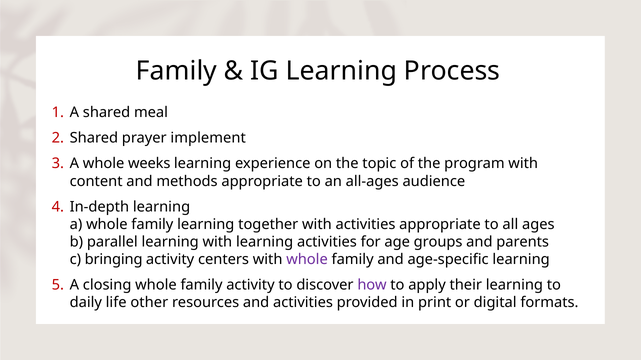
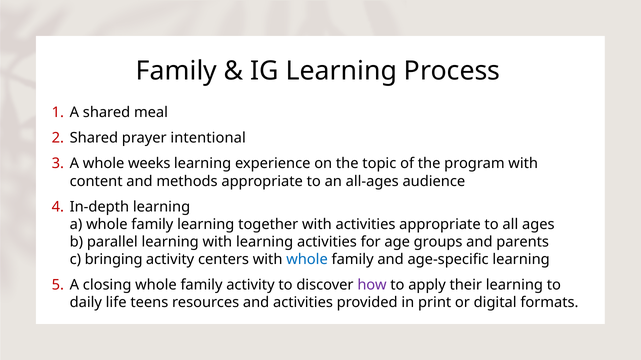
implement: implement -> intentional (208, 138)
whole colour: purple -> blue (307, 260)
other: other -> teens (149, 303)
